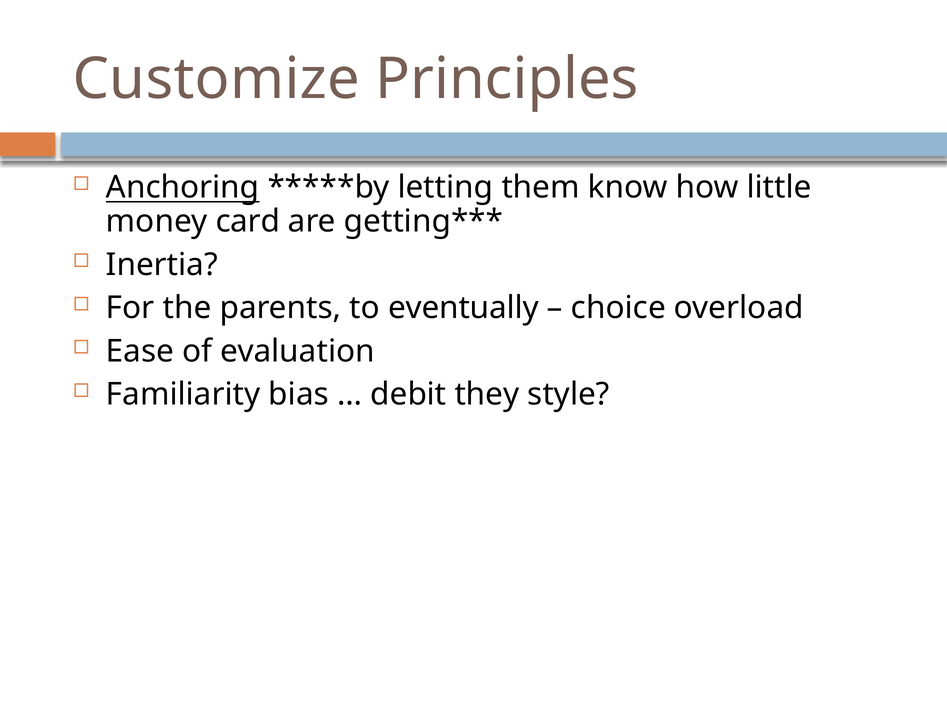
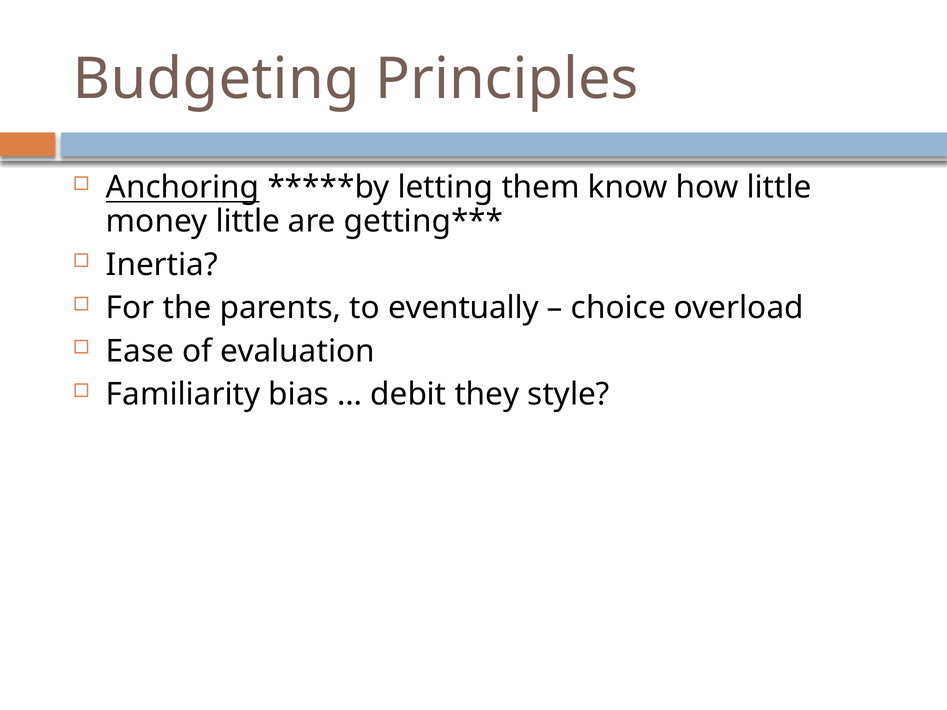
Customize: Customize -> Budgeting (216, 79)
money card: card -> little (248, 221)
